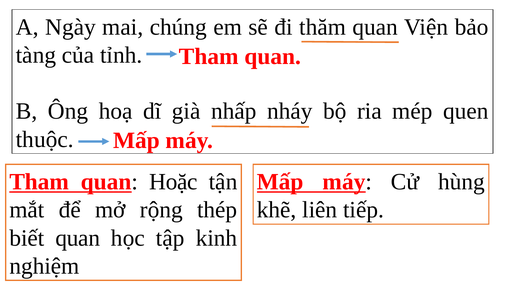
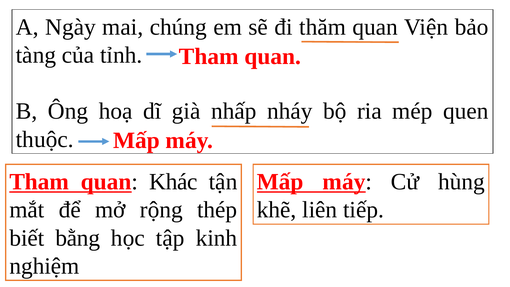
Hoặc: Hoặc -> Khác (173, 182)
biết quan: quan -> bằng (78, 238)
